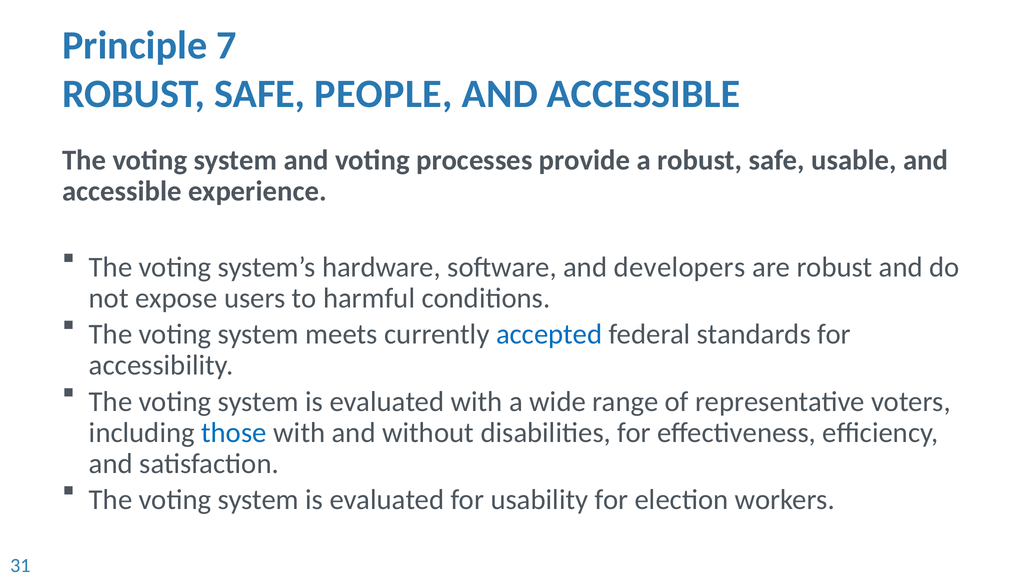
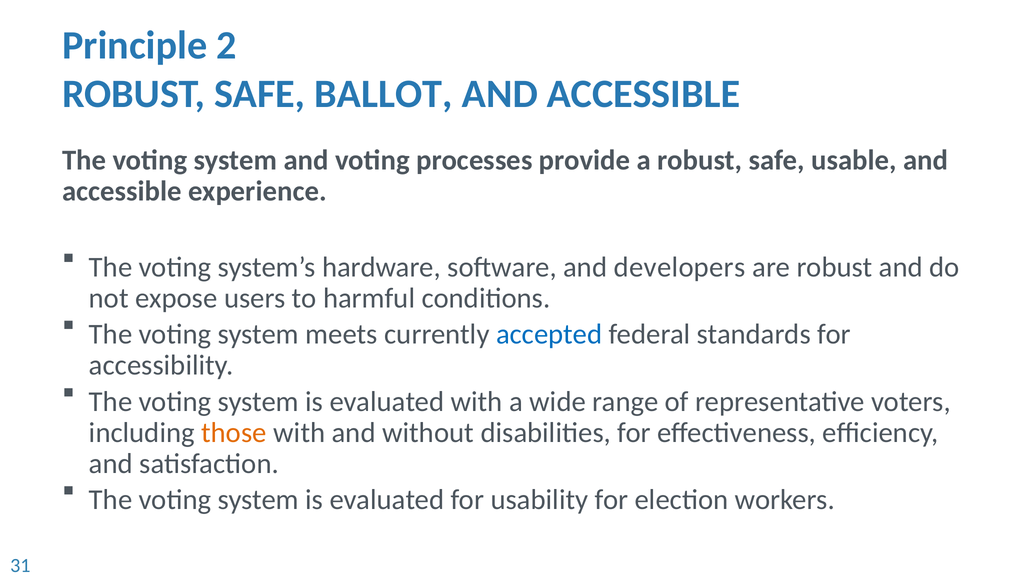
7: 7 -> 2 (227, 45)
PEOPLE: PEOPLE -> BALLOT (384, 94)
those colour: blue -> orange (234, 432)
